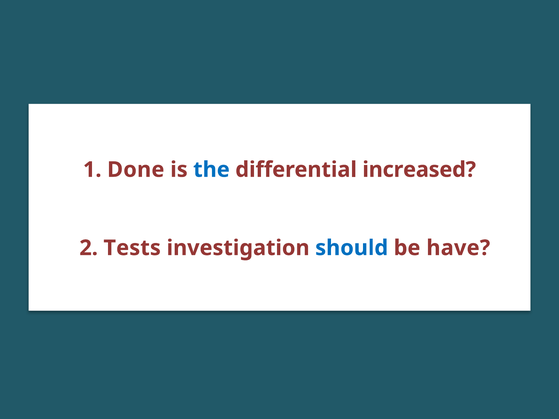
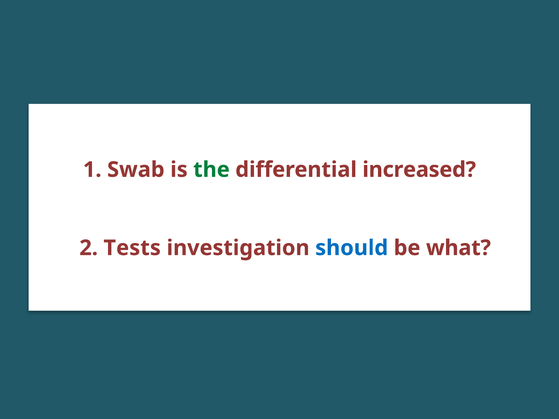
Done: Done -> Swab (136, 170)
the colour: blue -> green (211, 170)
have: have -> what (458, 248)
